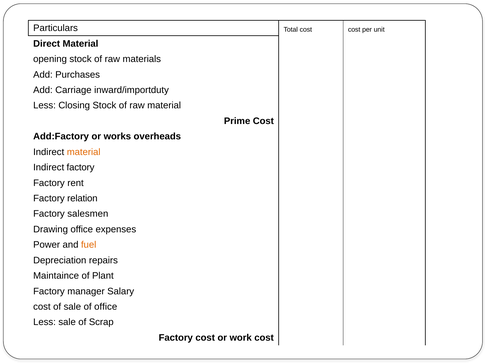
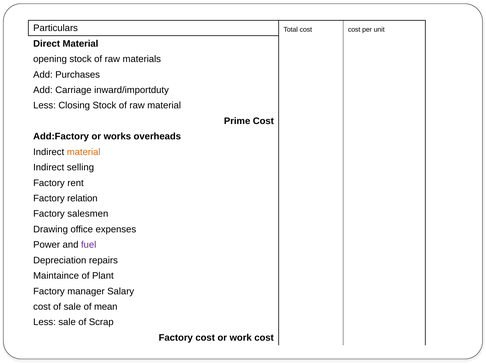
Indirect factory: factory -> selling (80, 168)
fuel colour: orange -> purple (89, 245)
of office: office -> mean (106, 307)
